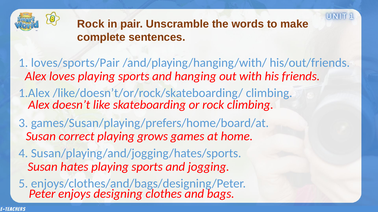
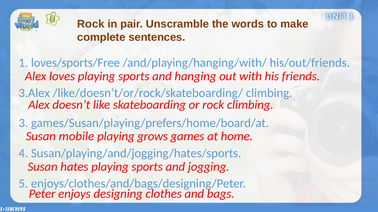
loves/sports/Pair: loves/sports/Pair -> loves/sports/Free (75, 63)
1.Alex: 1.Alex -> 3.Alex (34, 93)
correct: correct -> mobile (76, 137)
